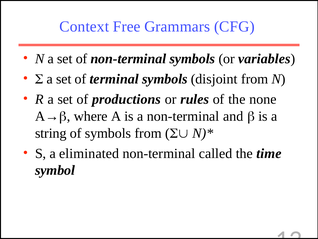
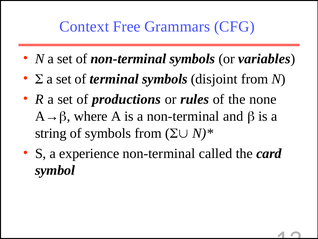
eliminated: eliminated -> experience (89, 153)
time: time -> card (269, 153)
